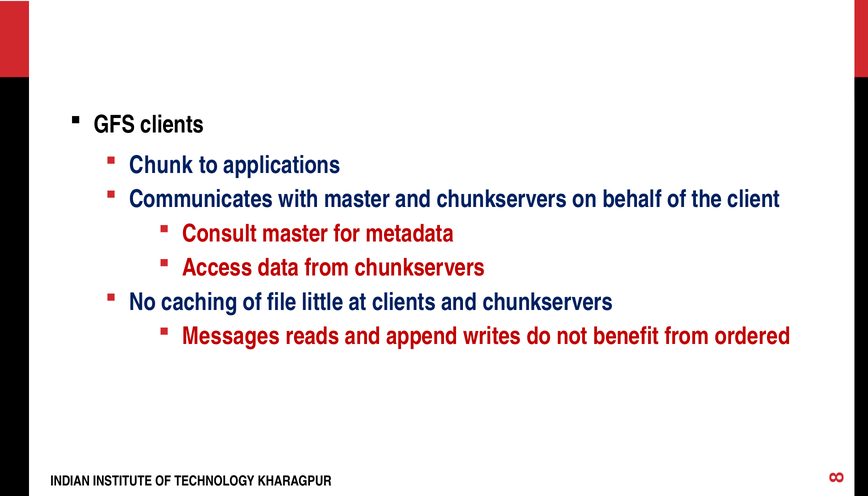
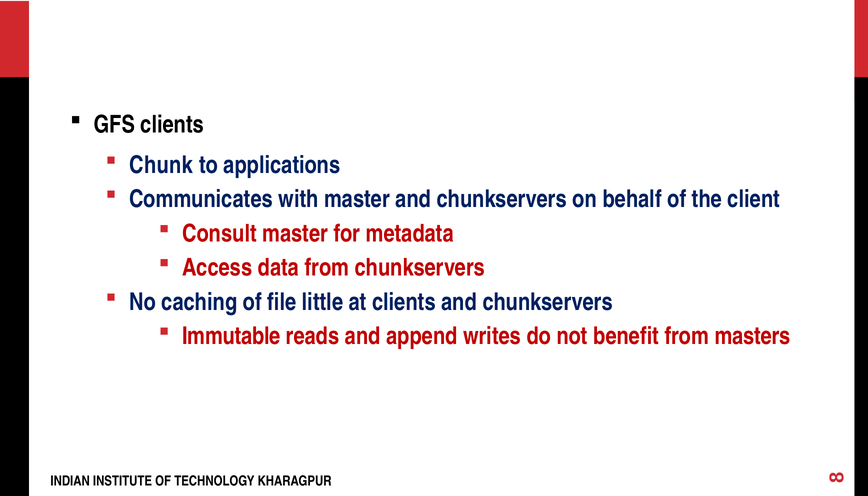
Messages: Messages -> Immutable (231, 336)
ordered: ordered -> masters (753, 336)
